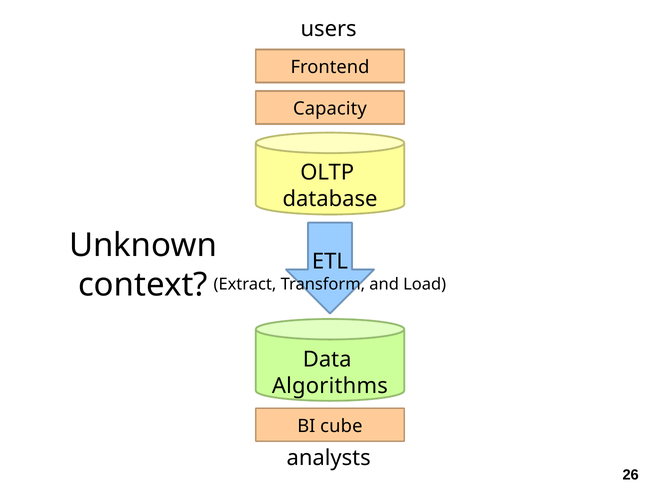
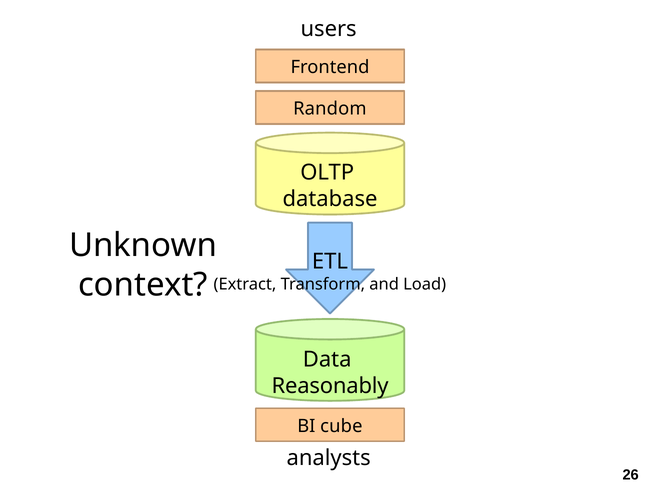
Capacity: Capacity -> Random (330, 109)
Algorithms: Algorithms -> Reasonably (330, 386)
